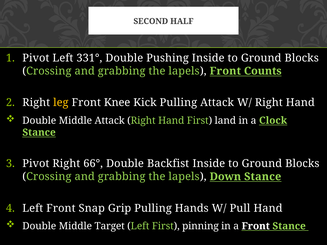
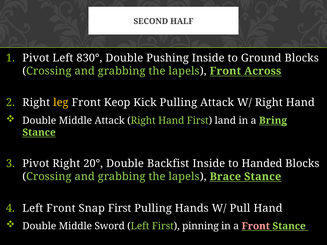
331°: 331° -> 830° (89, 58)
Counts: Counts -> Across (263, 71)
Knee: Knee -> Keop (117, 103)
Clock: Clock -> Bring (273, 121)
66°: 66° -> 20° (93, 164)
Ground: Ground -> Handed (262, 164)
Down: Down -> Brace (225, 177)
Snap Grip: Grip -> First (120, 208)
Target: Target -> Sword (110, 226)
Front colour: white -> pink (256, 226)
